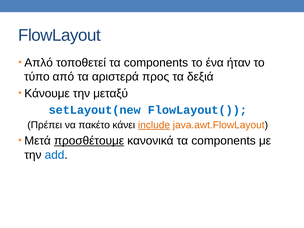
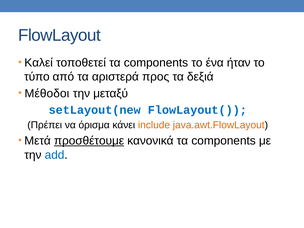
Απλό: Απλό -> Καλεί (39, 63)
Κάνουμε: Κάνουμε -> Μέθοδοι (47, 93)
πακέτο: πακέτο -> όρισμα (94, 125)
include underline: present -> none (154, 125)
